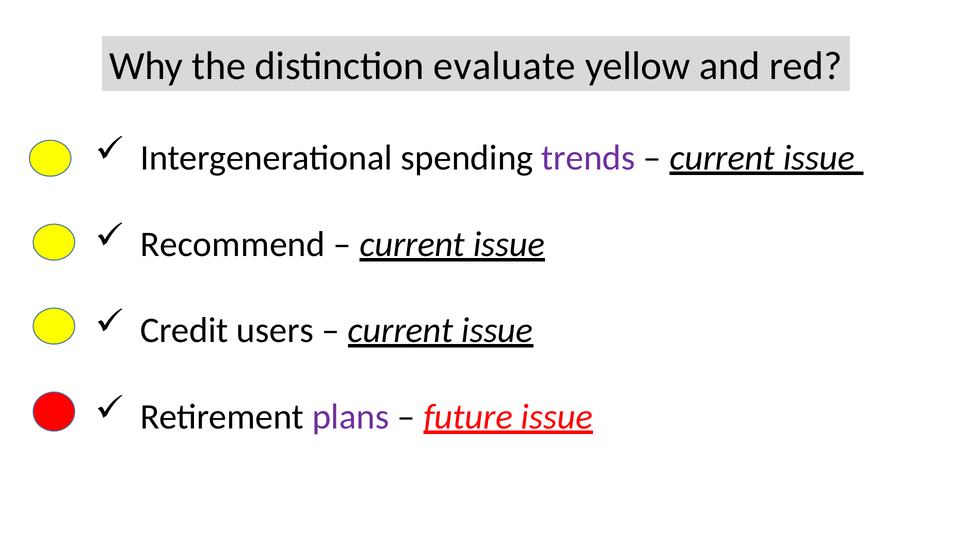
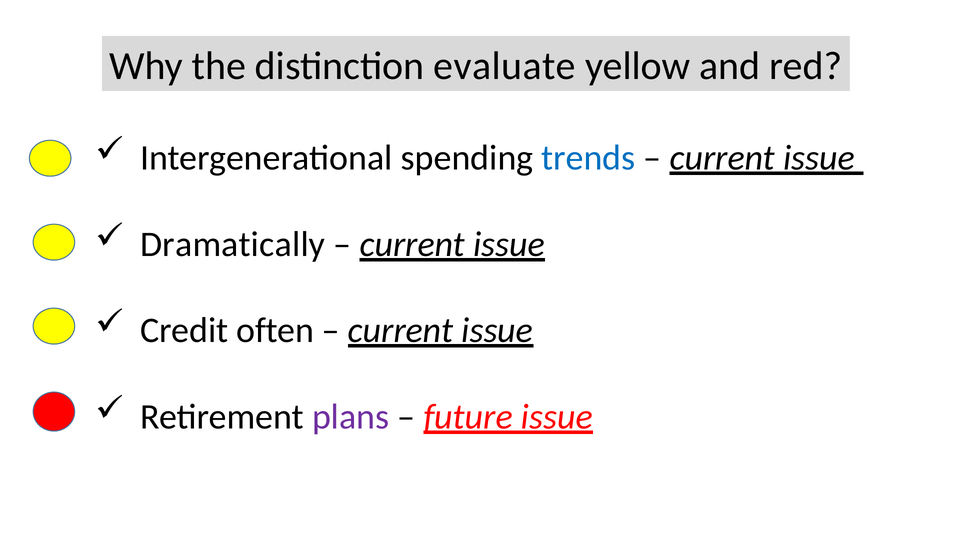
trends colour: purple -> blue (588, 158)
Recommend: Recommend -> Dramatically (233, 244)
users: users -> often (275, 331)
